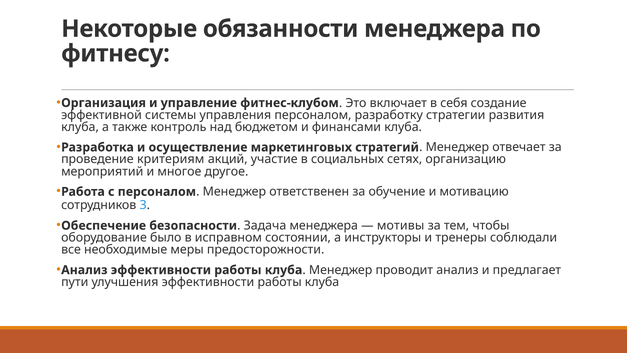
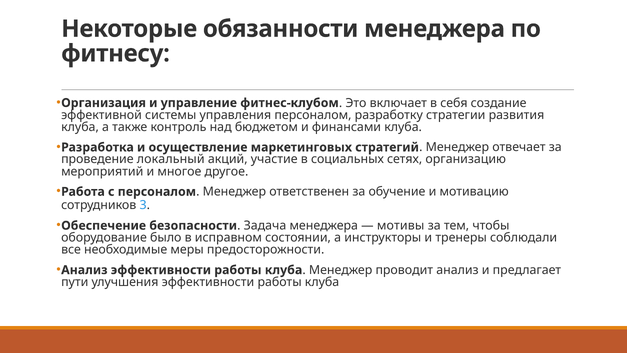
критериям: критериям -> локальный (171, 159)
